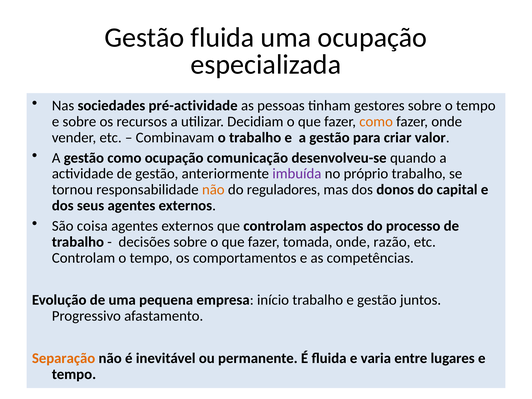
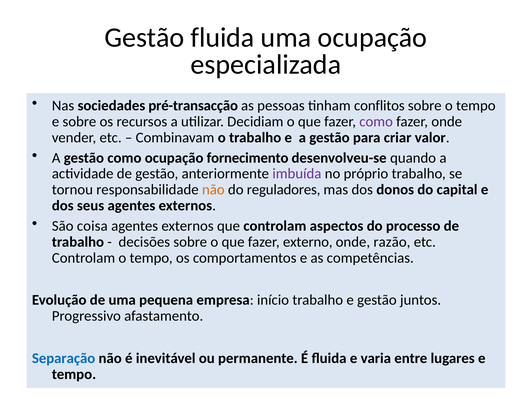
pré-actividade: pré-actividade -> pré-transacção (193, 106)
gestores: gestores -> conflitos (379, 106)
como colour: orange -> purple (376, 122)
comunicação: comunicação -> fornecimento (248, 158)
tomada: tomada -> externo (308, 242)
Separação colour: orange -> blue (64, 358)
